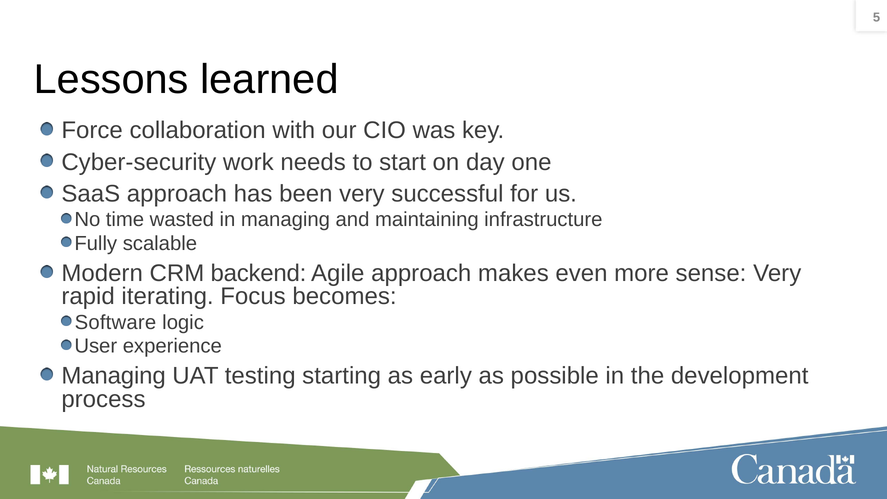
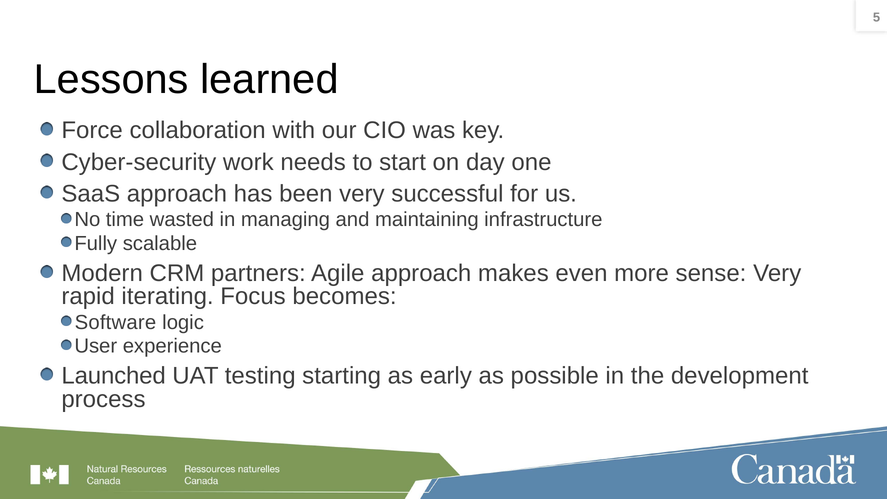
backend: backend -> partners (258, 273)
Managing: Managing -> Launched (114, 376)
